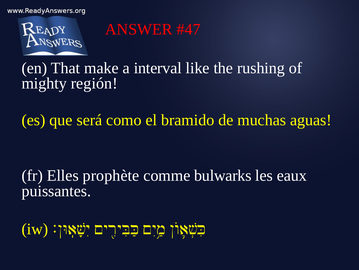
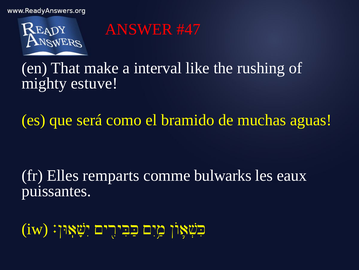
región: región -> estuve (94, 83)
prophète: prophète -> remparts (111, 175)
